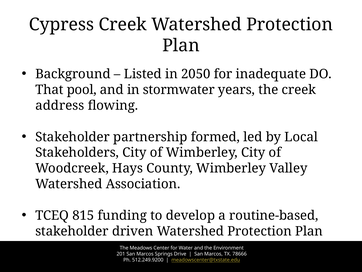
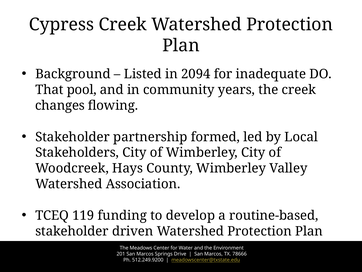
2050: 2050 -> 2094 (196, 74)
stormwater: stormwater -> community (179, 90)
address: address -> changes (60, 105)
815: 815 -> 119 (83, 215)
